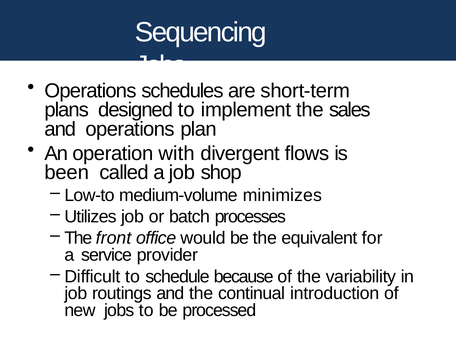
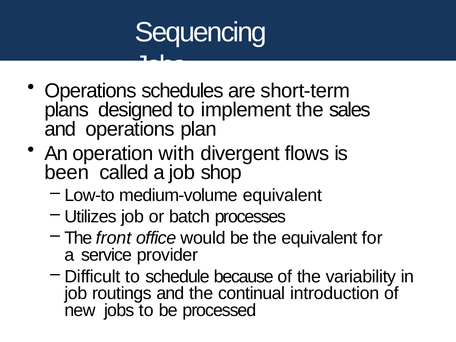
medium-volume minimizes: minimizes -> equivalent (282, 195)
